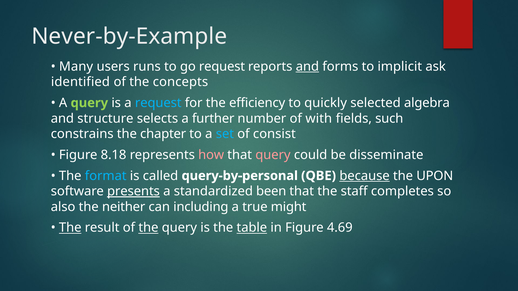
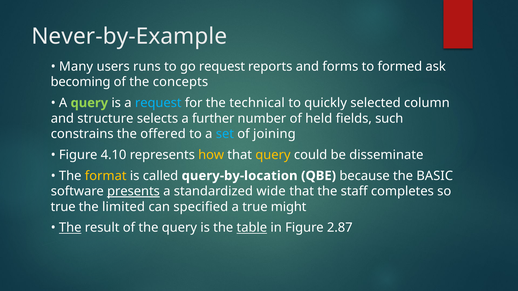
and underline: present -> none (307, 67)
implicit: implicit -> formed (400, 67)
identified: identified -> becoming (81, 82)
efficiency: efficiency -> technical (257, 103)
algebra: algebra -> column (427, 103)
with: with -> held (319, 119)
chapter: chapter -> offered (163, 134)
consist: consist -> joining (274, 134)
8.18: 8.18 -> 4.10 (114, 155)
how colour: pink -> yellow (211, 155)
query colour: pink -> yellow (273, 155)
format colour: light blue -> yellow (106, 176)
query-by-personal: query-by-personal -> query-by-location (240, 176)
because underline: present -> none (365, 176)
UPON: UPON -> BASIC (435, 176)
been: been -> wide (271, 192)
also: also -> true (63, 207)
neither: neither -> limited (124, 207)
including: including -> specified (201, 207)
the underline: present -> none (148, 228)
4.69: 4.69 -> 2.87 (340, 228)
